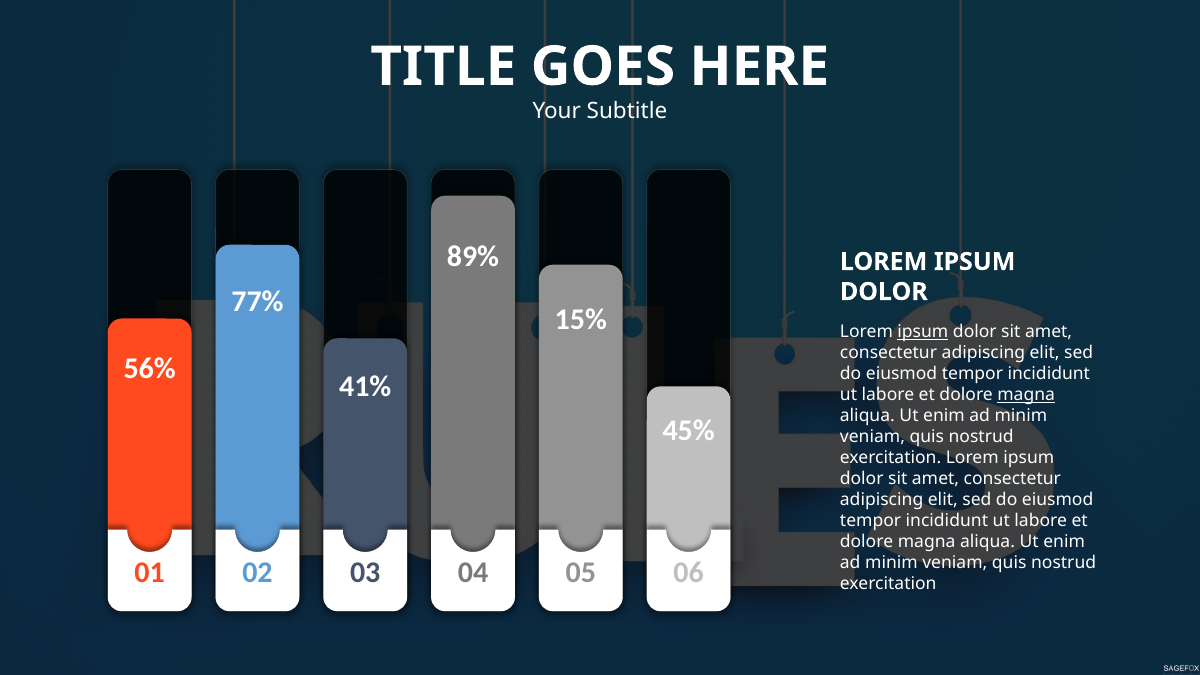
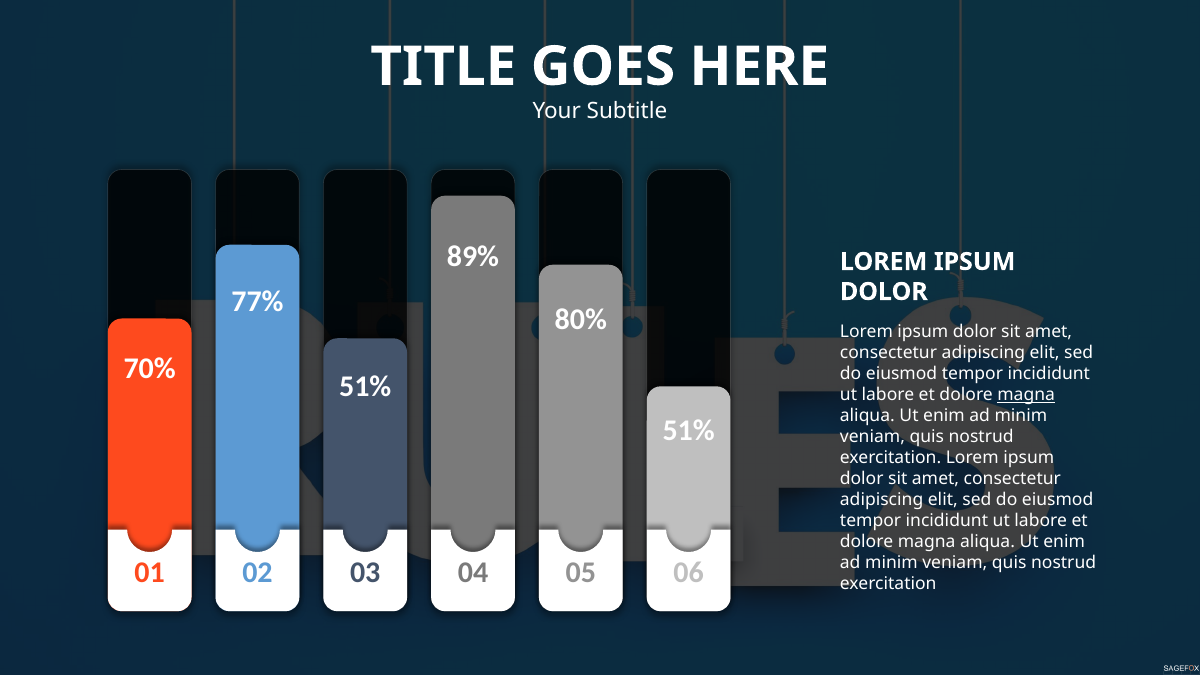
15%: 15% -> 80% (581, 320)
ipsum underline: present -> none (923, 332)
56%: 56% -> 70% (150, 369)
41%: 41% -> 51% (365, 387)
45%: 45% -> 51% (689, 431)
